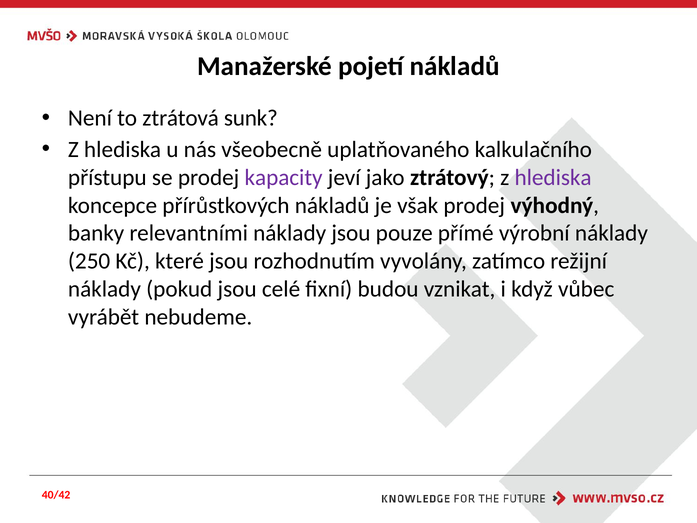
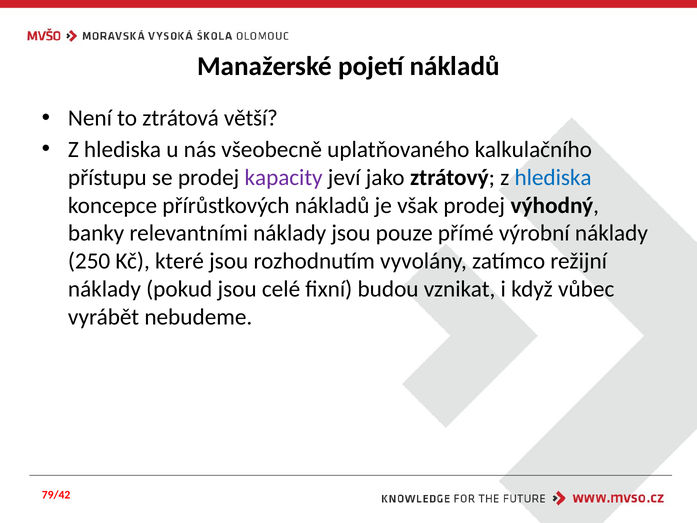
sunk: sunk -> větší (251, 118)
hlediska colour: purple -> blue (553, 177)
40/42: 40/42 -> 79/42 (56, 495)
